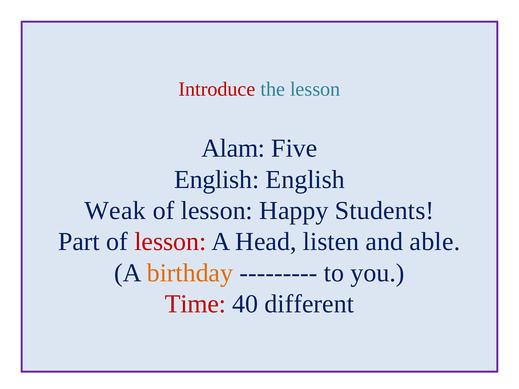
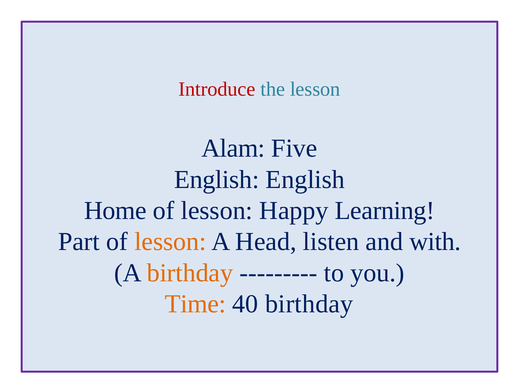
Weak: Weak -> Home (115, 211)
Students: Students -> Learning (385, 211)
lesson colour: red -> orange (170, 242)
able: able -> with (435, 242)
Time colour: red -> orange (195, 304)
40 different: different -> birthday (309, 304)
